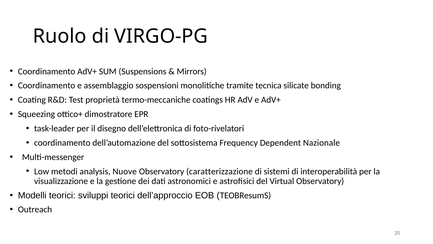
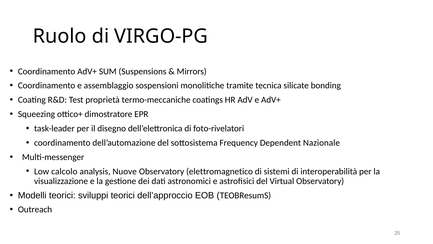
metodi: metodi -> calcolo (64, 171)
caratterizzazione: caratterizzazione -> elettromagnetico (220, 171)
